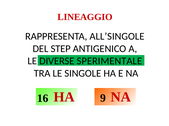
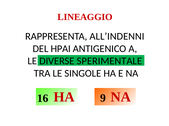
ALL’SINGOLE: ALL’SINGOLE -> ALL’INDENNI (117, 37)
STEP: STEP -> HPAI (61, 49)
